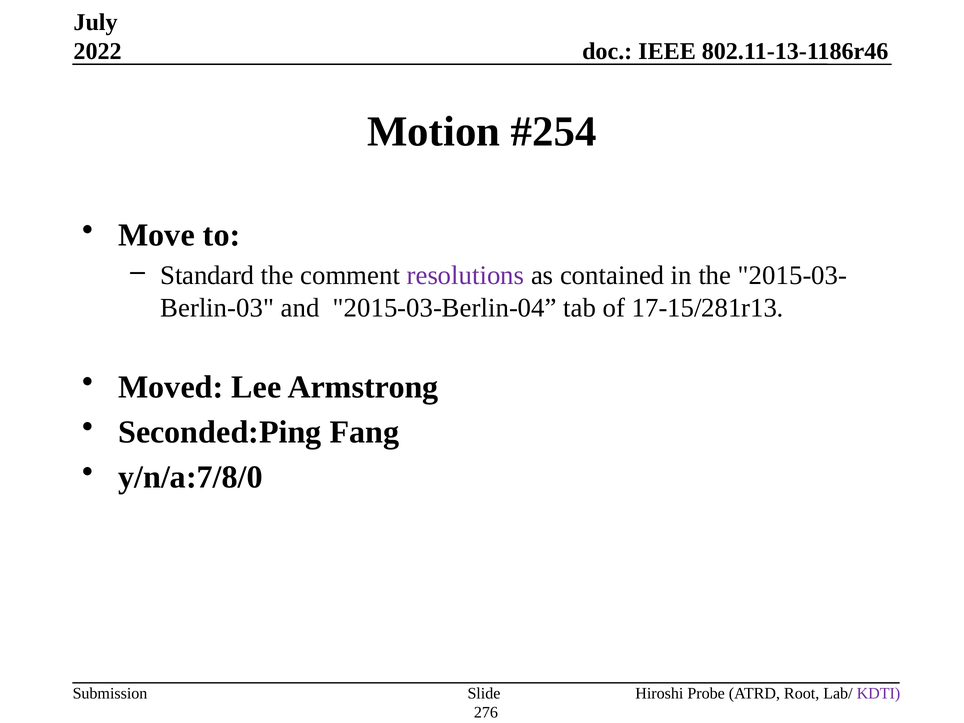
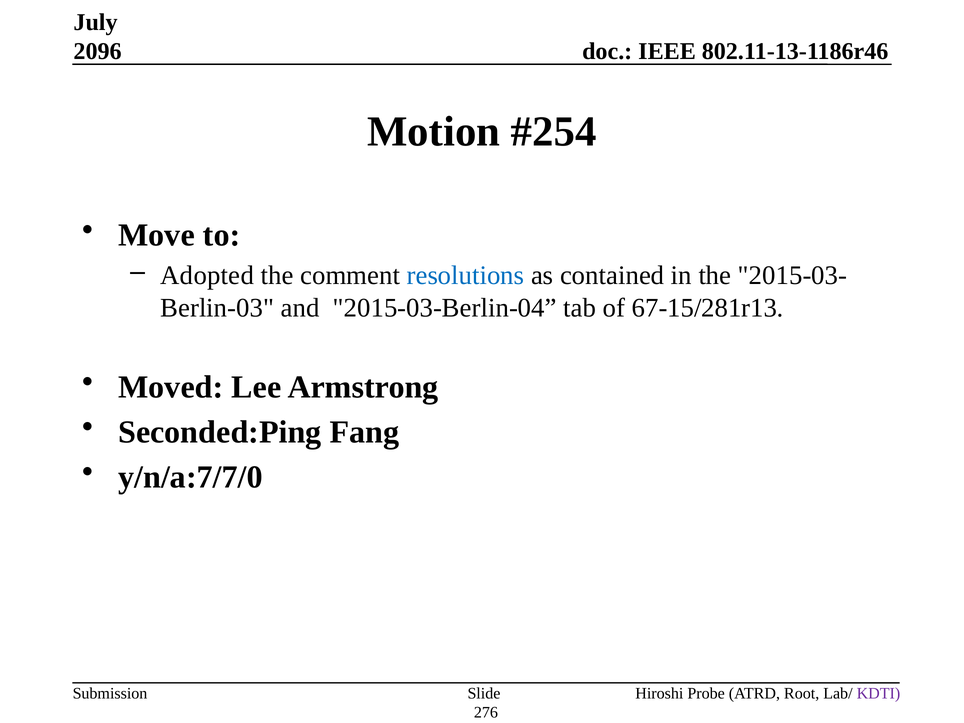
2022: 2022 -> 2096 (98, 51)
Standard: Standard -> Adopted (207, 276)
resolutions colour: purple -> blue (466, 276)
17-15/281r13: 17-15/281r13 -> 67-15/281r13 (708, 308)
y/n/a:7/8/0: y/n/a:7/8/0 -> y/n/a:7/7/0 (190, 477)
